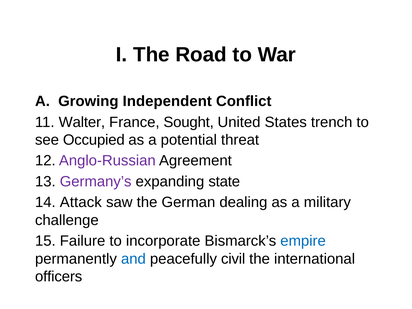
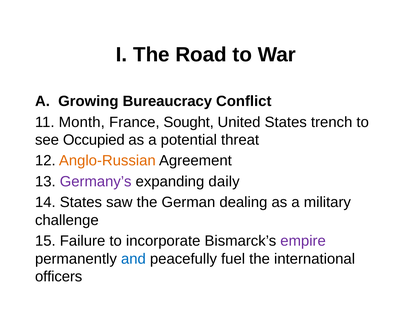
Independent: Independent -> Bureaucracy (167, 101)
Walter: Walter -> Month (82, 122)
Anglo-Russian colour: purple -> orange (107, 161)
state: state -> daily (224, 182)
14 Attack: Attack -> States (81, 202)
empire colour: blue -> purple (303, 241)
civil: civil -> fuel (233, 259)
